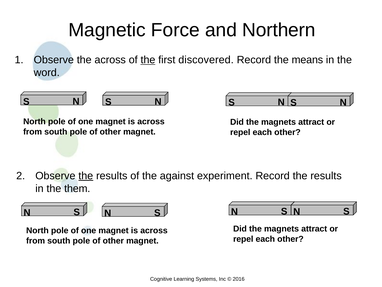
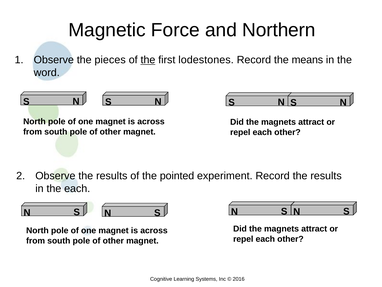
the across: across -> pieces (110, 60)
discovered: discovered -> lodestones (206, 60)
the underline: present -> none (86, 175)
against: against -> pointed (177, 175)
the them: them -> each (77, 188)
